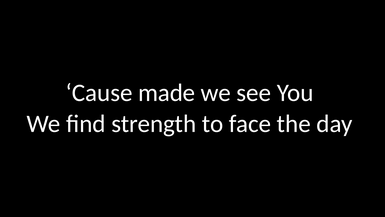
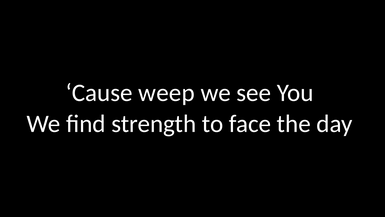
made: made -> weep (166, 93)
